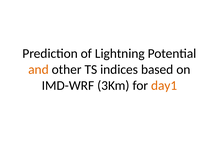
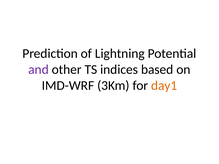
and colour: orange -> purple (38, 70)
